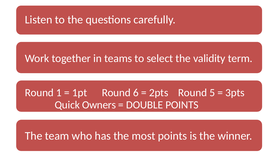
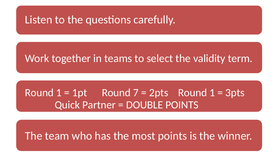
6: 6 -> 7 (136, 93)
2pts Round 5: 5 -> 1 (212, 93)
Owners: Owners -> Partner (99, 105)
